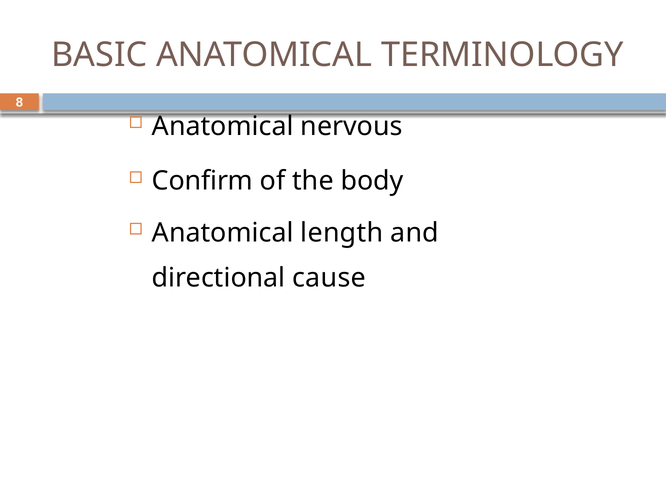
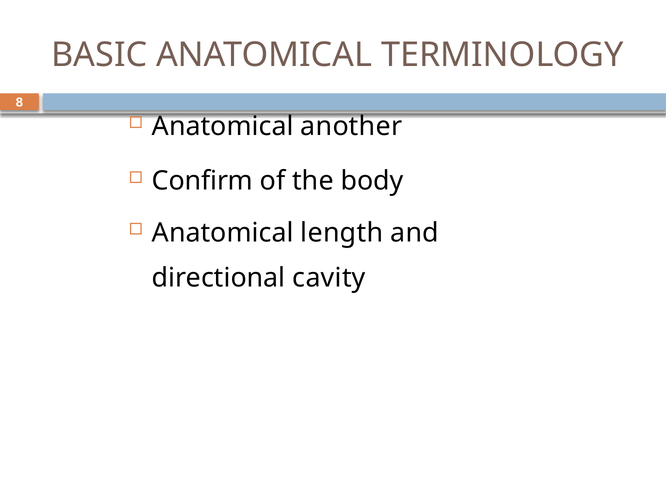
nervous: nervous -> another (351, 126)
cause: cause -> cavity (329, 278)
